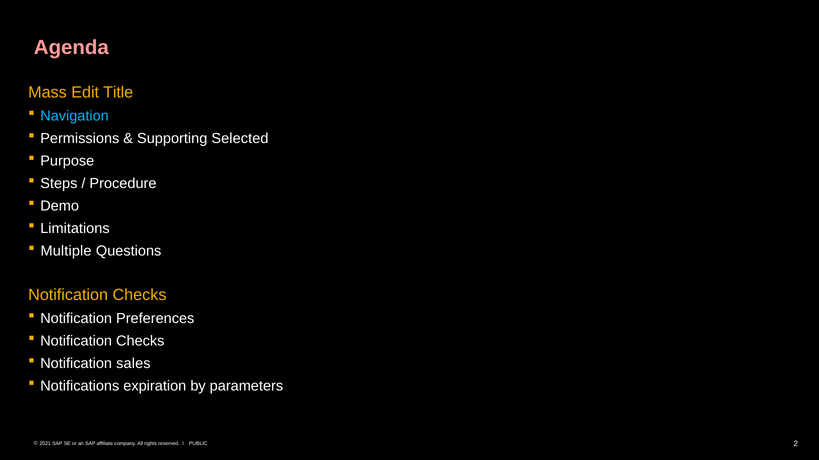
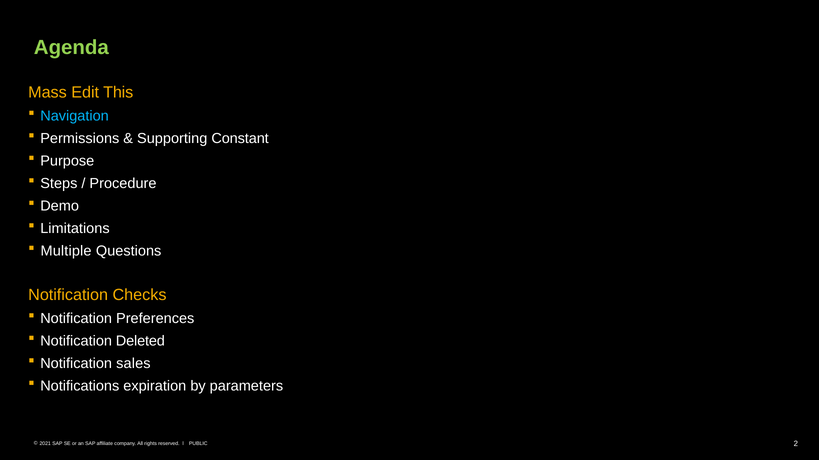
Agenda colour: pink -> light green (71, 48)
Title: Title -> This (118, 93)
Selected: Selected -> Constant (240, 139)
Checks: Checks -> Deleted (140, 341)
